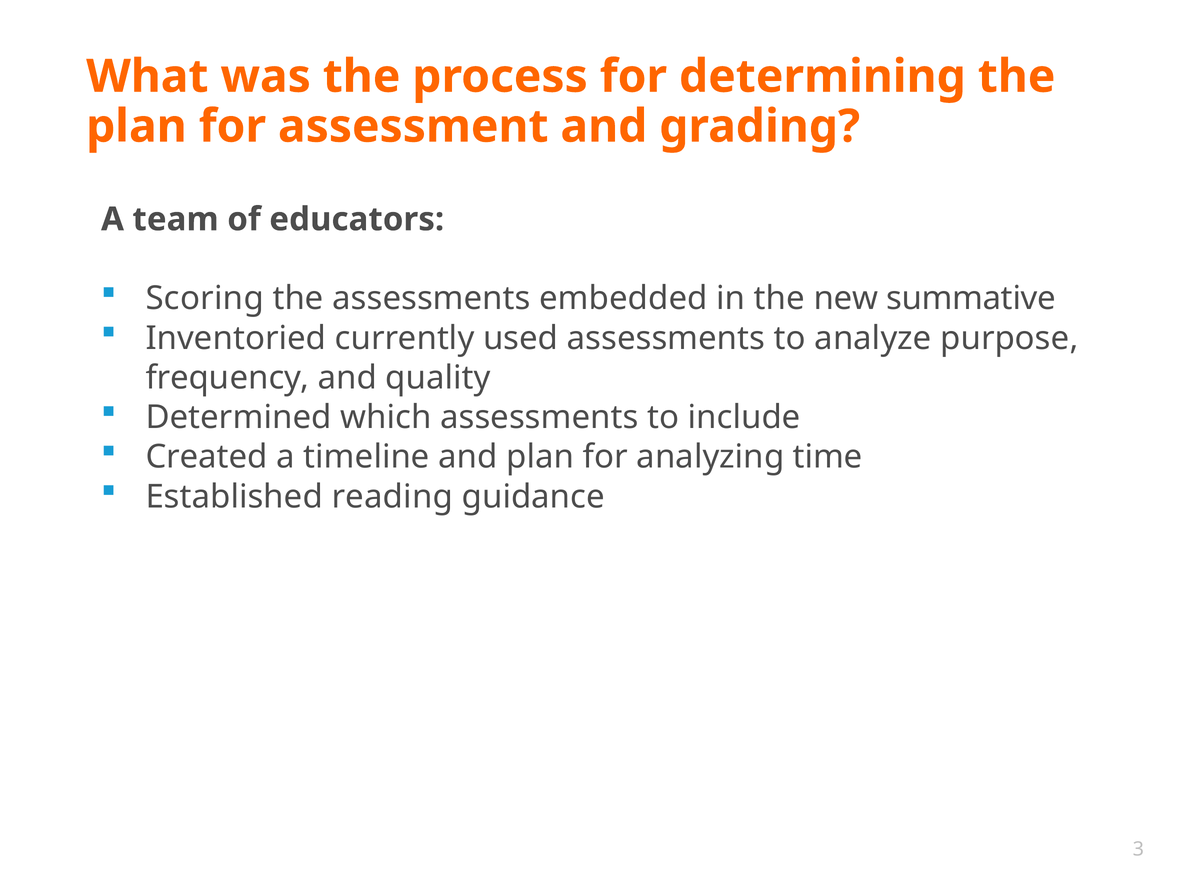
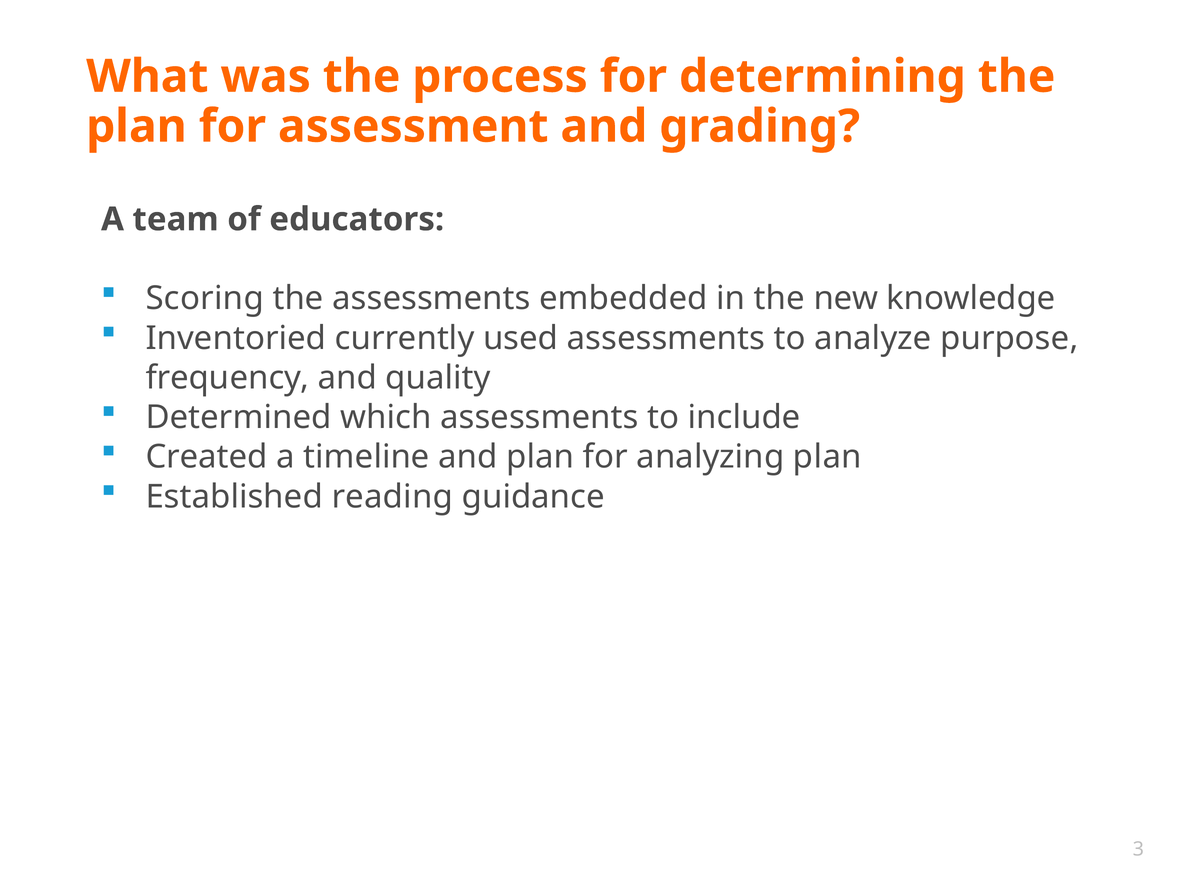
summative: summative -> knowledge (971, 299)
analyzing time: time -> plan (827, 457)
